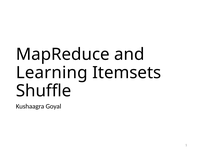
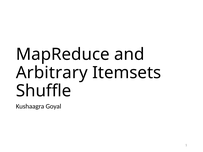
Learning: Learning -> Arbitrary (52, 73)
